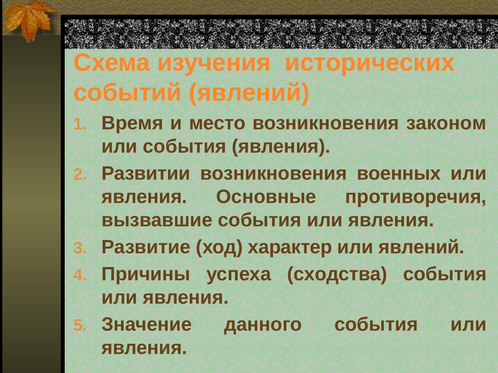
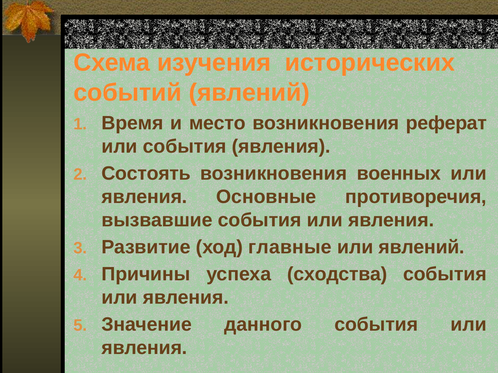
законом: законом -> реферат (446, 123)
Развитии: Развитии -> Состоять (146, 174)
характер: характер -> главные (290, 247)
